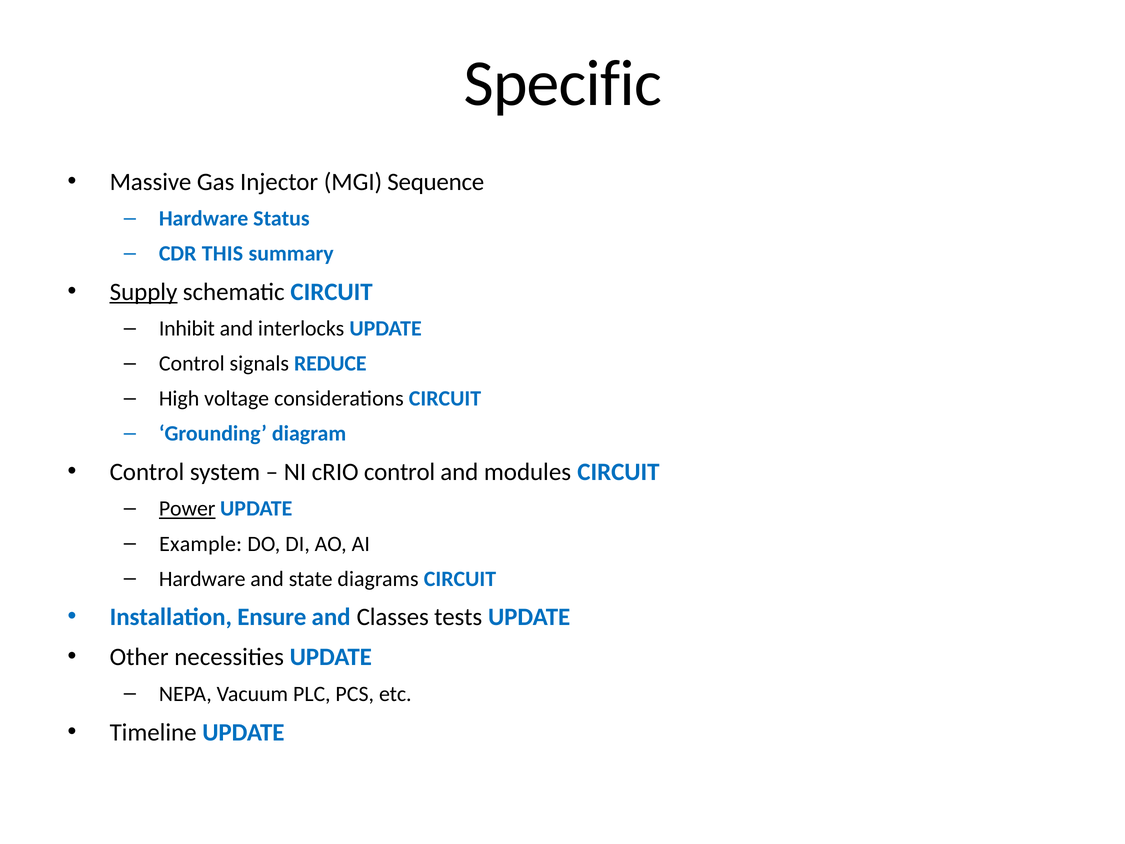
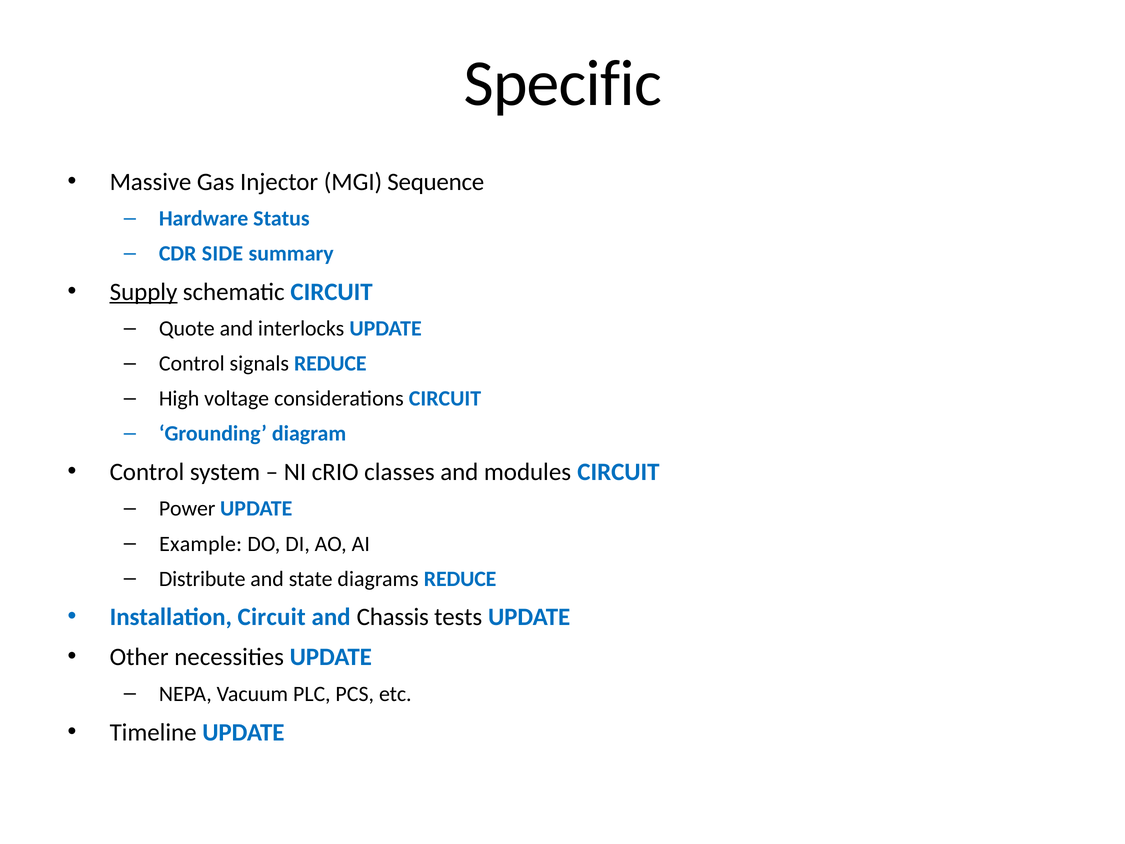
THIS: THIS -> SIDE (222, 253)
Inhibit: Inhibit -> Quote (187, 328)
cRIO control: control -> classes (399, 472)
Power underline: present -> none (187, 509)
Hardware: Hardware -> Distribute (202, 579)
diagrams CIRCUIT: CIRCUIT -> REDUCE (460, 579)
Installation Ensure: Ensure -> Circuit (272, 617)
Classes: Classes -> Chassis (393, 617)
